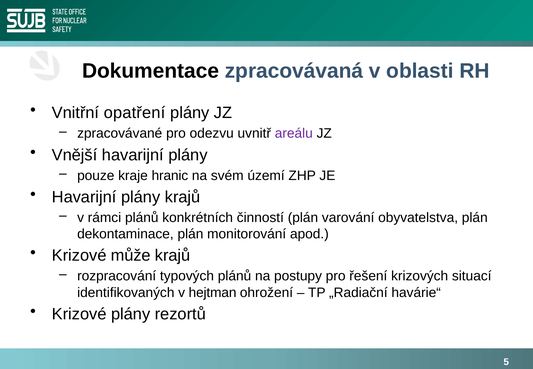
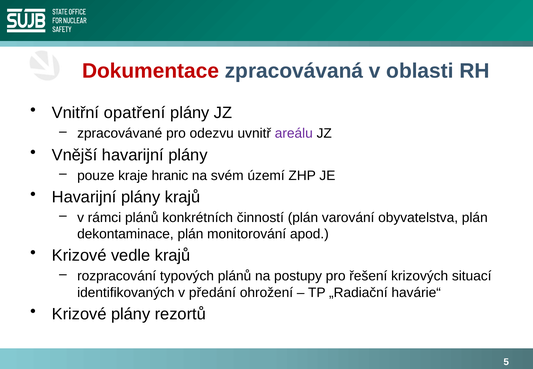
Dokumentace colour: black -> red (151, 71)
může: může -> vedle (131, 256)
hejtman: hejtman -> předání (212, 293)
